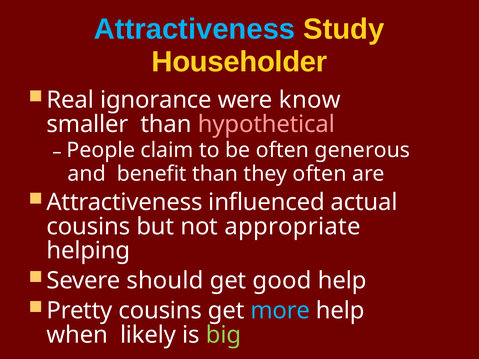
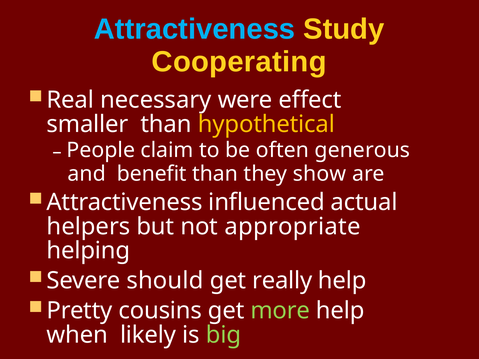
Householder: Householder -> Cooperating (239, 62)
ignorance: ignorance -> necessary (156, 100)
know: know -> effect (310, 100)
hypothetical colour: pink -> yellow (266, 124)
they often: often -> show (320, 174)
cousins: cousins -> helpers (88, 227)
good: good -> really (282, 281)
more colour: light blue -> light green (280, 311)
